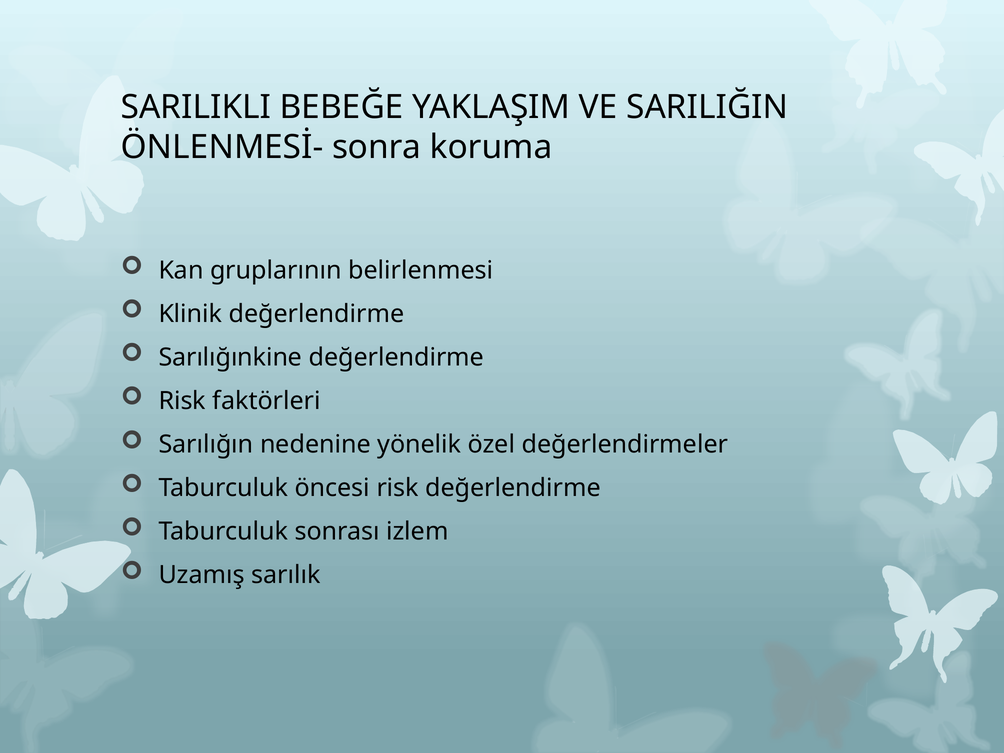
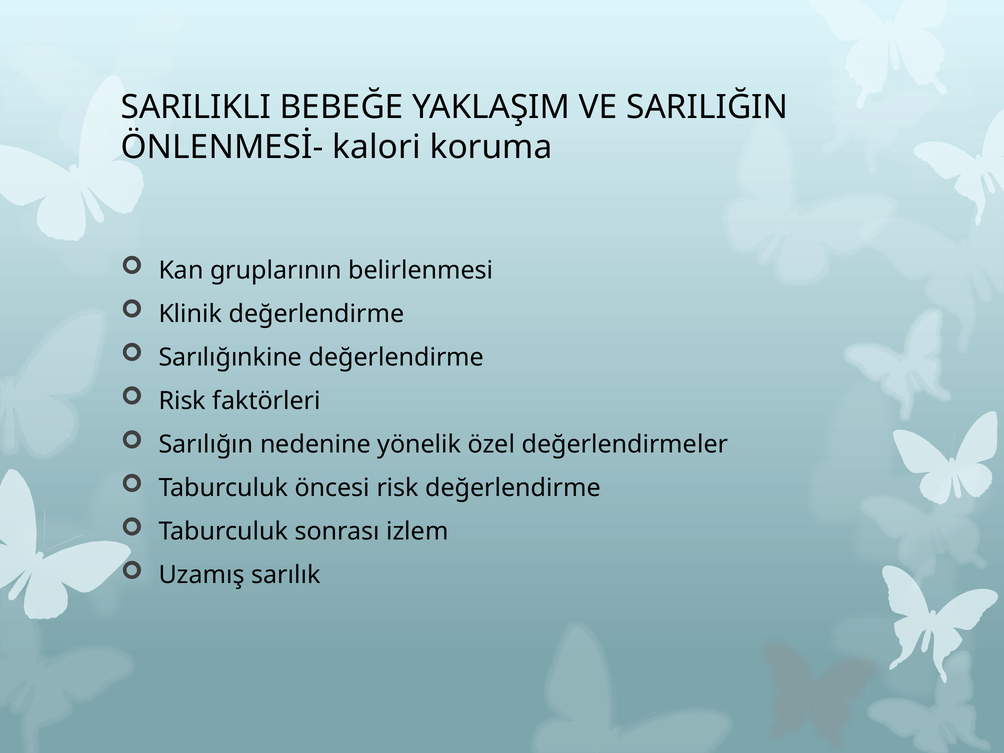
sonra: sonra -> kalori (376, 147)
